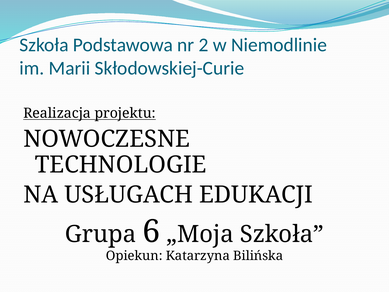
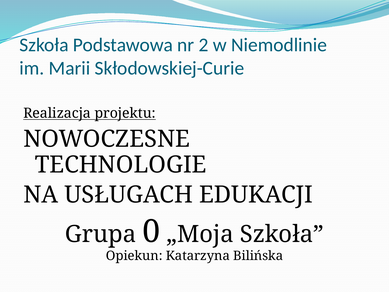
6: 6 -> 0 (151, 231)
